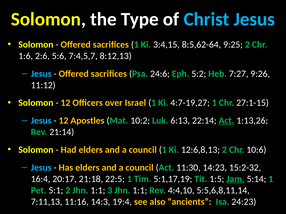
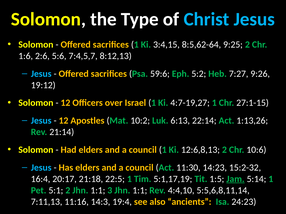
24:6: 24:6 -> 59:6 (160, 74)
11:12: 11:12 -> 19:12 (43, 85)
Act underline: present -> none (226, 121)
